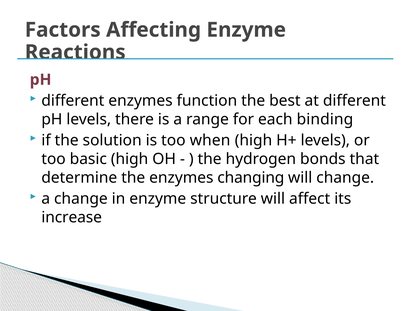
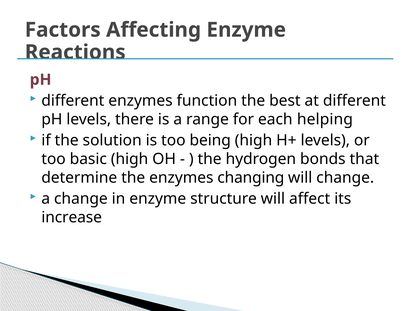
binding: binding -> helping (325, 119)
when: when -> being (210, 140)
